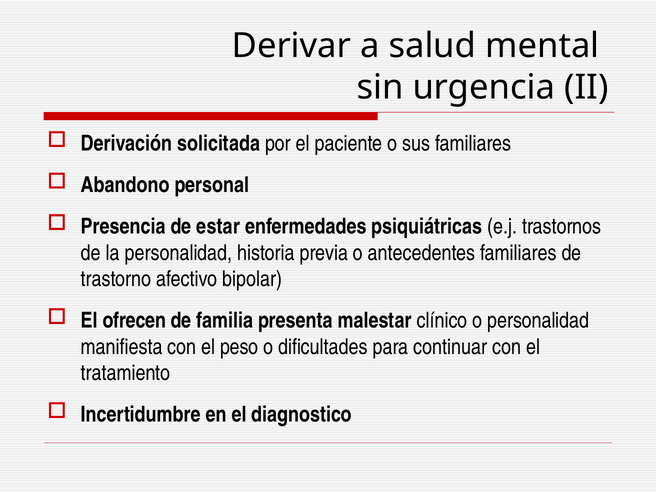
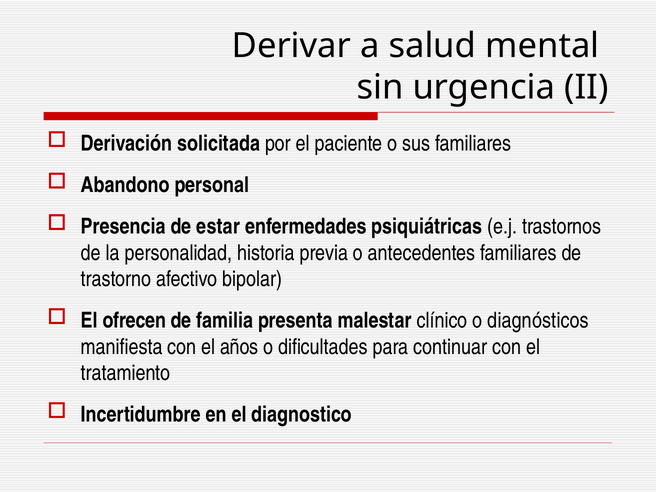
o personalidad: personalidad -> diagnósticos (538, 321)
peso: peso -> años (239, 347)
